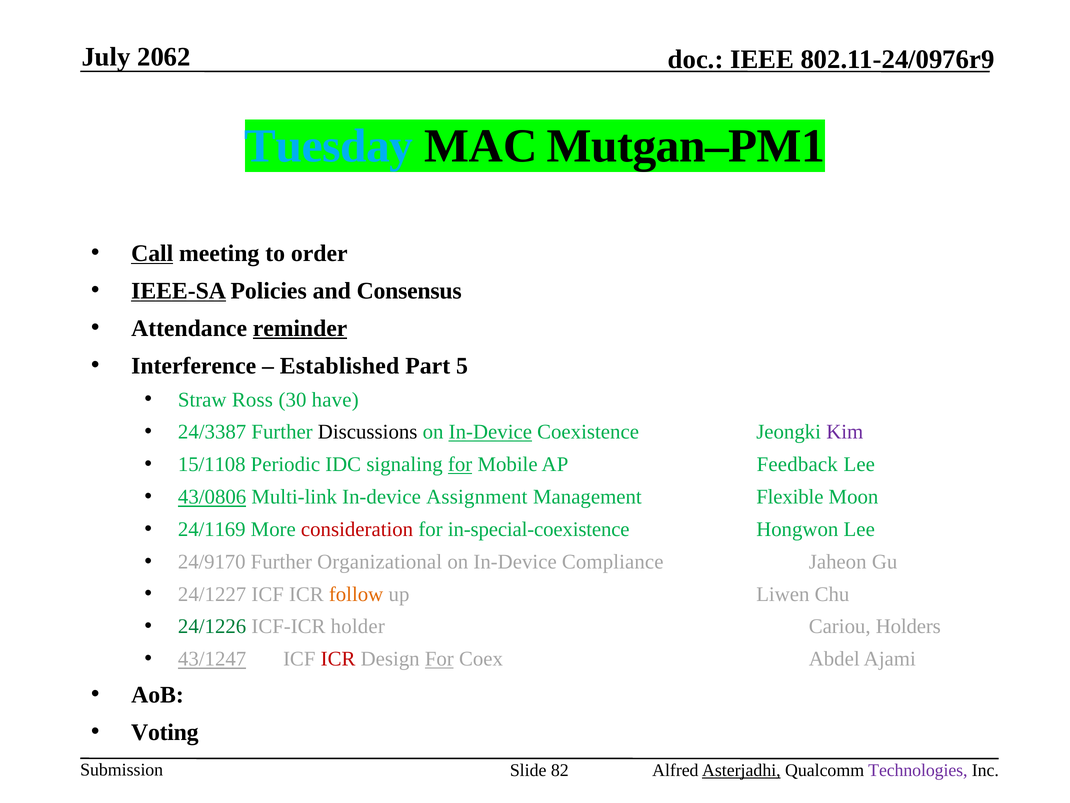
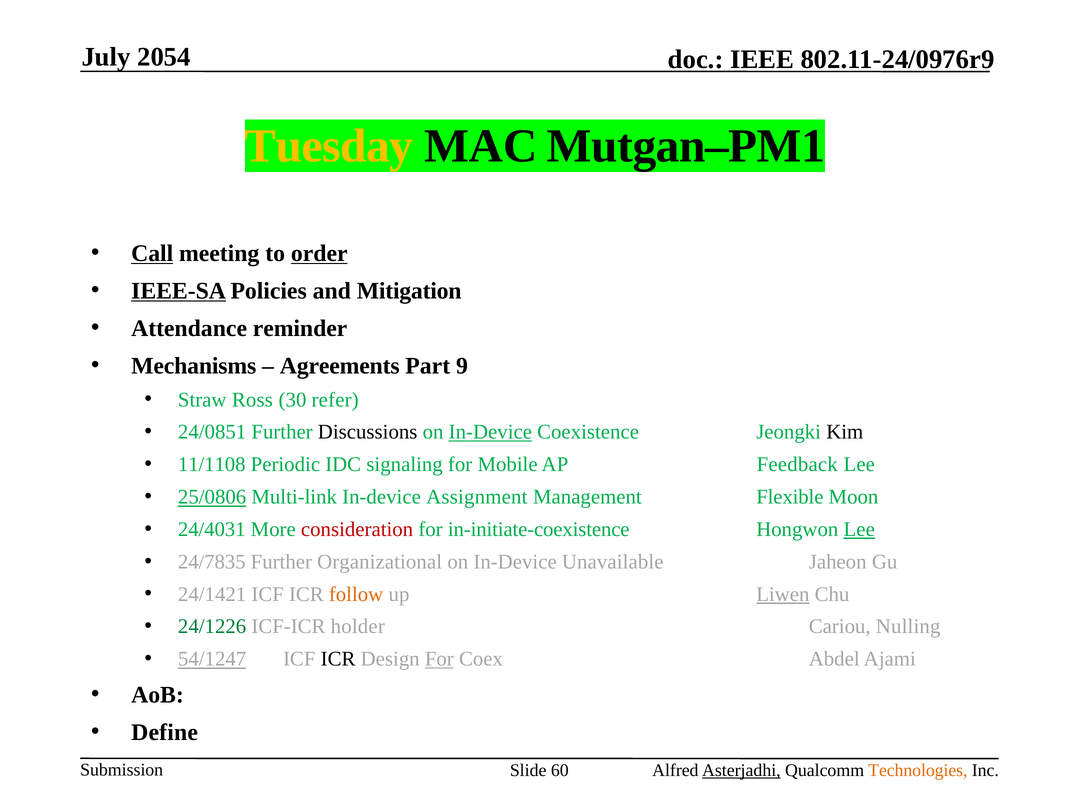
2062: 2062 -> 2054 (164, 57)
Tuesday colour: light blue -> yellow (329, 146)
order underline: none -> present (319, 253)
Consensus: Consensus -> Mitigation (409, 291)
reminder underline: present -> none (300, 328)
Interference: Interference -> Mechanisms (194, 365)
Established: Established -> Agreements (340, 365)
5: 5 -> 9 (462, 365)
have: have -> refer (335, 399)
24/3387: 24/3387 -> 24/0851 (212, 432)
Kim colour: purple -> black (845, 432)
15/1108: 15/1108 -> 11/1108 (212, 464)
for underline: present -> none (460, 464)
43/0806: 43/0806 -> 25/0806 (212, 497)
24/1169: 24/1169 -> 24/4031 (212, 529)
in-special-coexistence: in-special-coexistence -> in-initiate-coexistence (539, 529)
Lee underline: none -> present (859, 529)
24/9170: 24/9170 -> 24/7835 (212, 561)
Compliance: Compliance -> Unavailable (613, 561)
24/1227: 24/1227 -> 24/1421 (212, 594)
Liwen underline: none -> present (783, 594)
Holders: Holders -> Nulling (908, 626)
43/1247: 43/1247 -> 54/1247 (212, 659)
ICR colour: red -> black (338, 659)
Voting: Voting -> Define (165, 732)
82: 82 -> 60 (560, 770)
Technologies colour: purple -> orange (918, 770)
